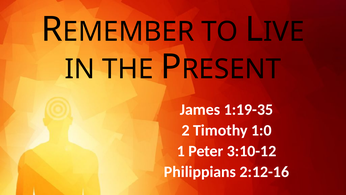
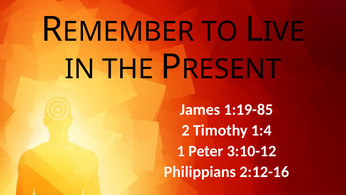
1:19-35: 1:19-35 -> 1:19-85 (248, 109)
1:0: 1:0 -> 1:4 (261, 130)
